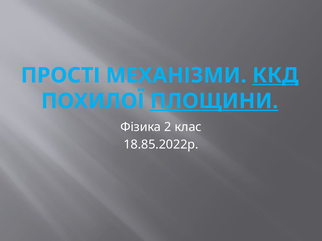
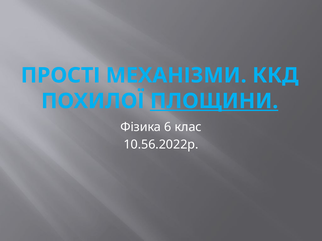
ККД underline: present -> none (275, 76)
2: 2 -> 6 (168, 127)
18.85.2022р: 18.85.2022р -> 10.56.2022р (161, 145)
